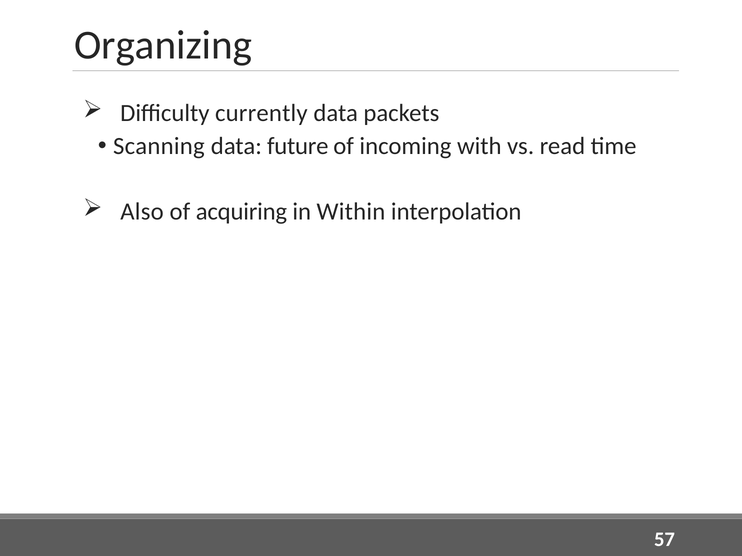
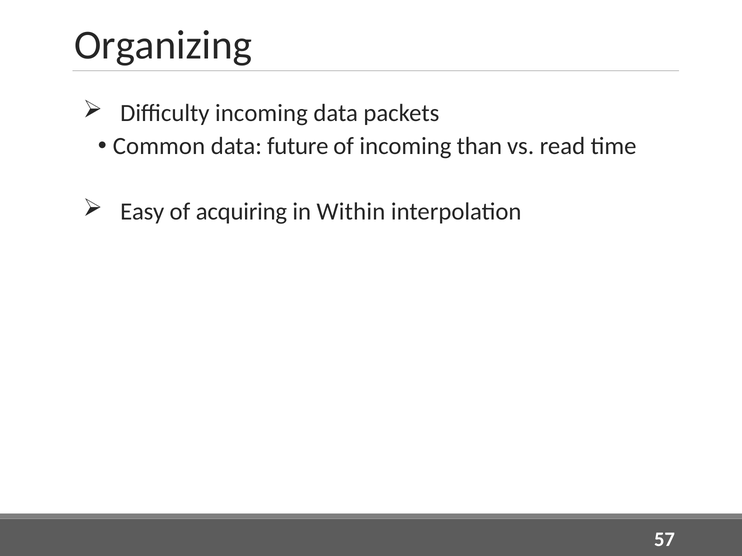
Difficulty currently: currently -> incoming (261, 113)
Scanning: Scanning -> Common (159, 146)
with: with -> than (479, 146)
Also: Also -> Easy (142, 212)
